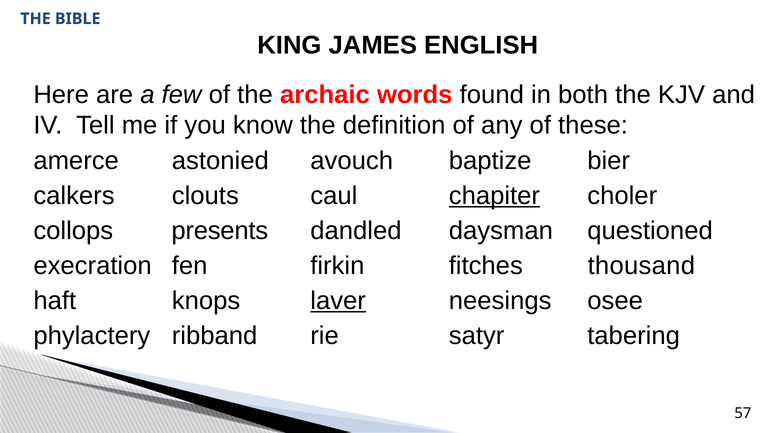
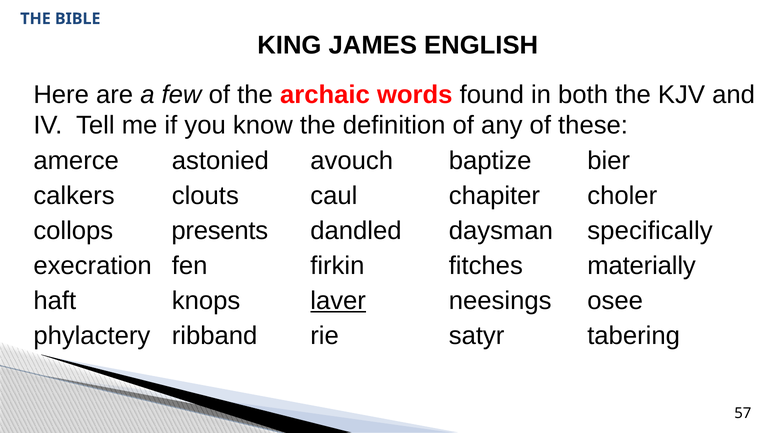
chapiter underline: present -> none (494, 196)
questioned: questioned -> specifically (650, 231)
thousand: thousand -> materially (642, 266)
